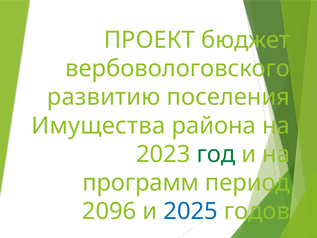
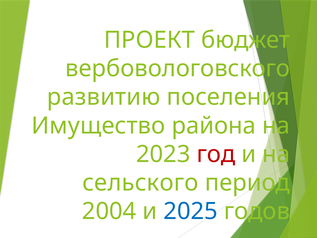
Имущества: Имущества -> Имущество (98, 126)
год colour: green -> red (216, 154)
программ: программ -> сельского (140, 183)
2096: 2096 -> 2004 (109, 211)
